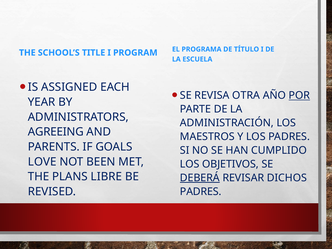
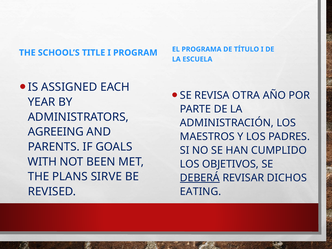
POR underline: present -> none (299, 95)
LOVE: LOVE -> WITH (42, 162)
LIBRE: LIBRE -> SIRVE (106, 177)
PADRES: PADRES -> EATING (201, 192)
